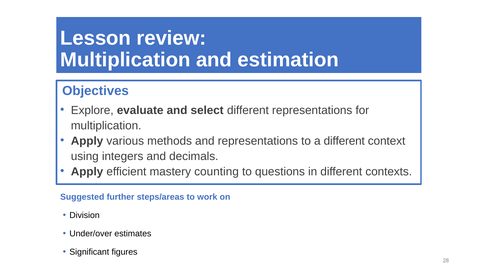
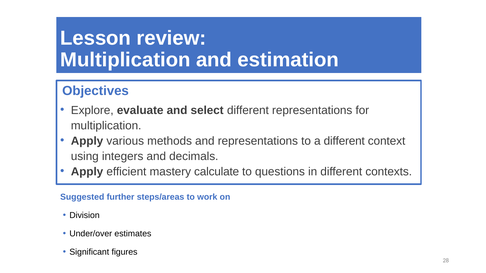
counting: counting -> calculate (217, 172)
